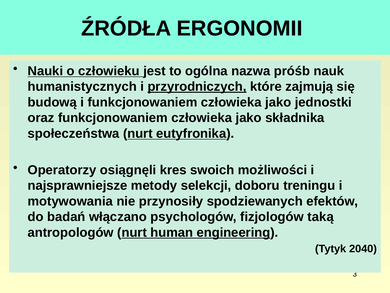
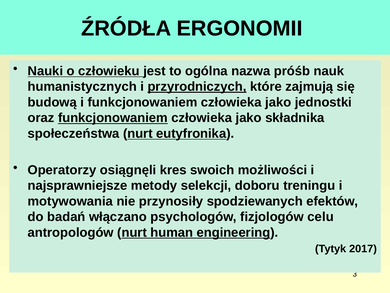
funkcjonowaniem underline: none -> present (113, 118)
taką: taką -> celu (321, 217)
2040: 2040 -> 2017 (363, 248)
